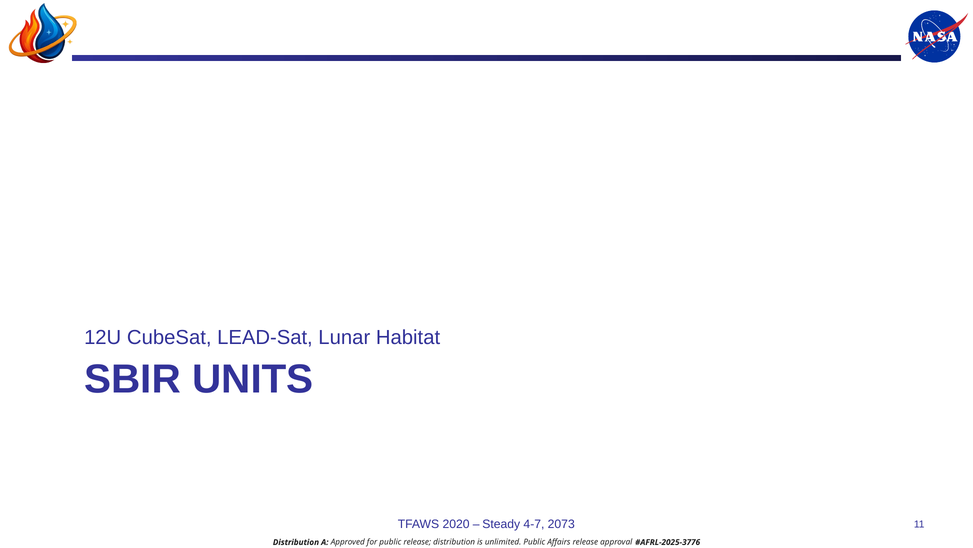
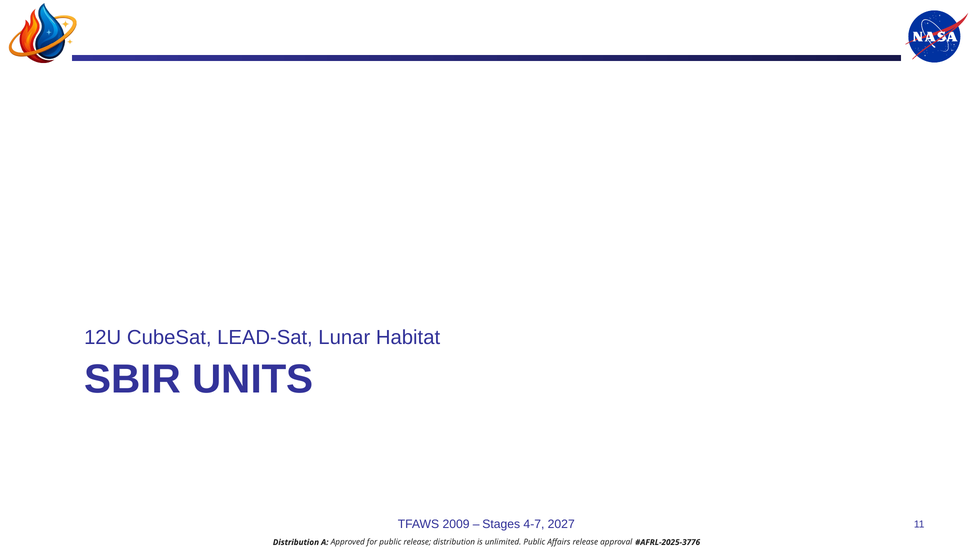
2020: 2020 -> 2009 (456, 524)
Steady: Steady -> Stages (501, 524)
2073: 2073 -> 2027 (561, 524)
